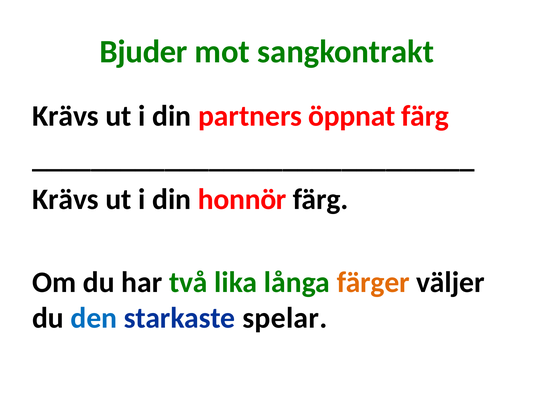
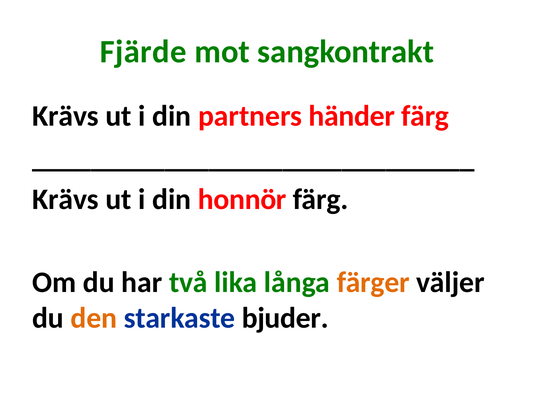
Bjuder: Bjuder -> Fjärde (143, 52)
öppnat: öppnat -> händer (352, 116)
den colour: blue -> orange (94, 318)
spelar: spelar -> bjuder (285, 318)
